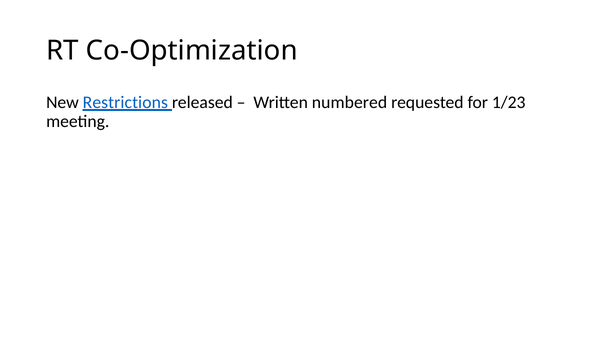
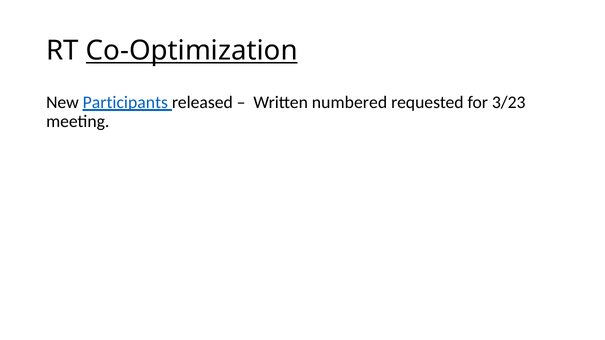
Co-Optimization underline: none -> present (192, 51)
Restrictions: Restrictions -> Participants (125, 103)
1/23: 1/23 -> 3/23 (509, 103)
